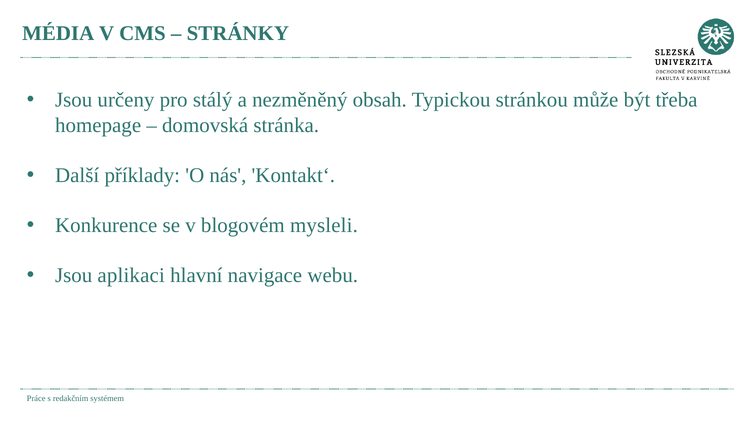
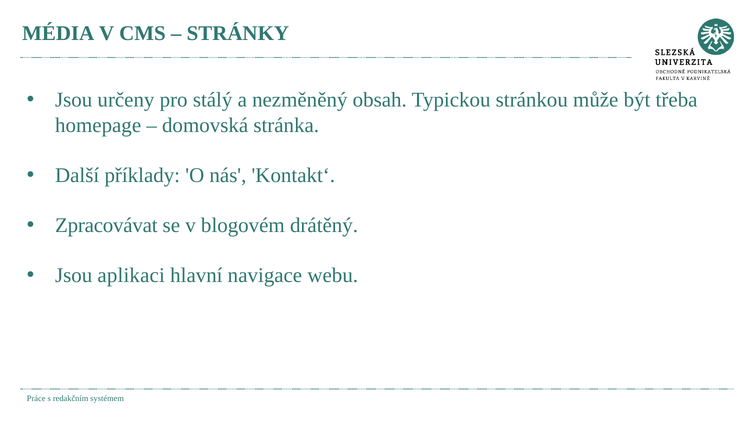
Konkurence: Konkurence -> Zpracovávat (106, 226)
mysleli: mysleli -> drátěný (324, 226)
